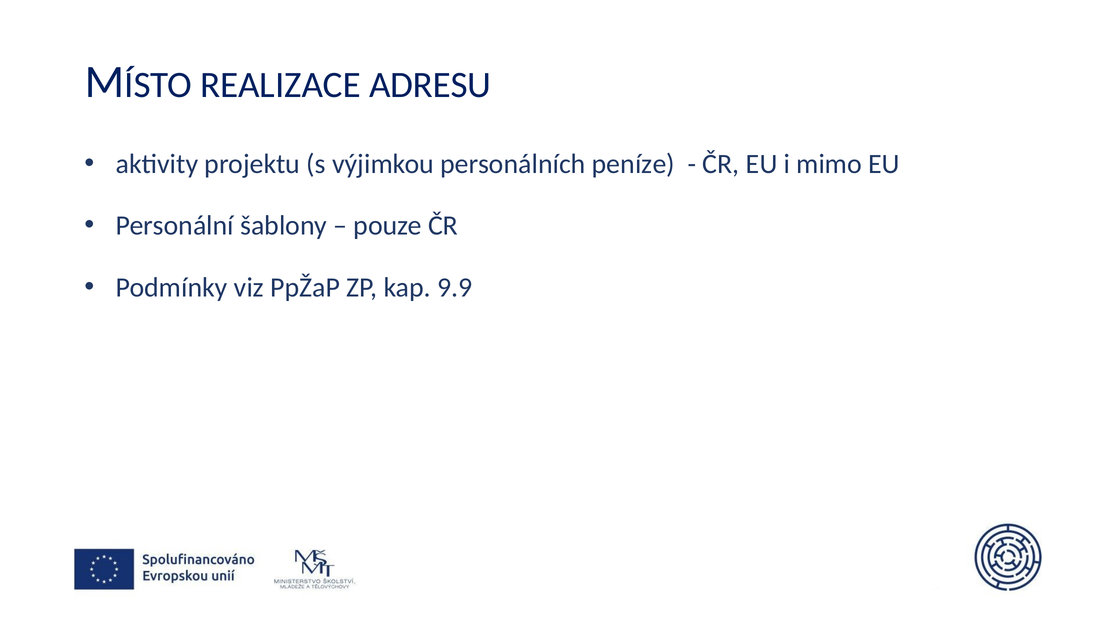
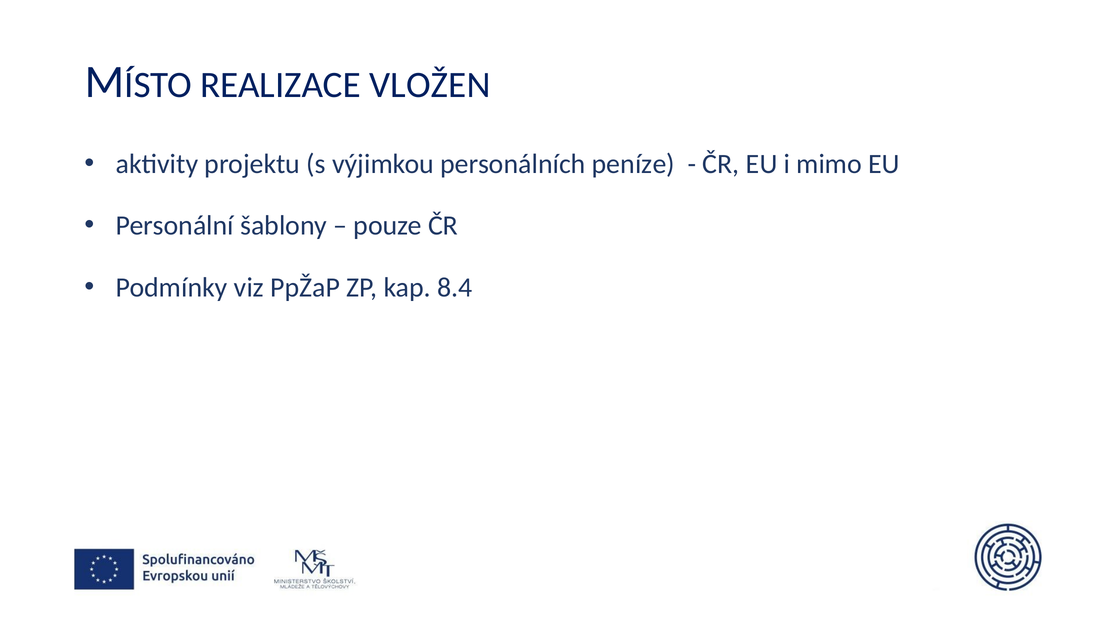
ADRESU: ADRESU -> VLOŽEN (430, 85)
9.9: 9.9 -> 8.4 (455, 287)
